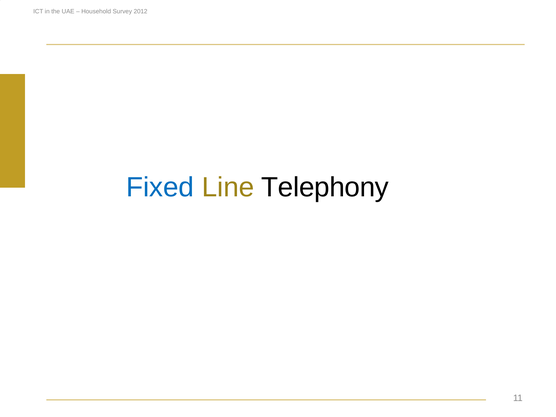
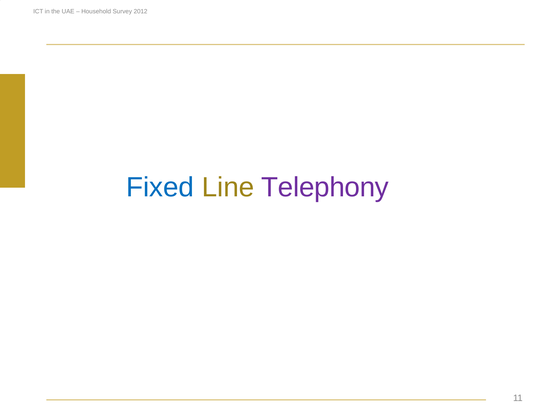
Telephony colour: black -> purple (325, 187)
